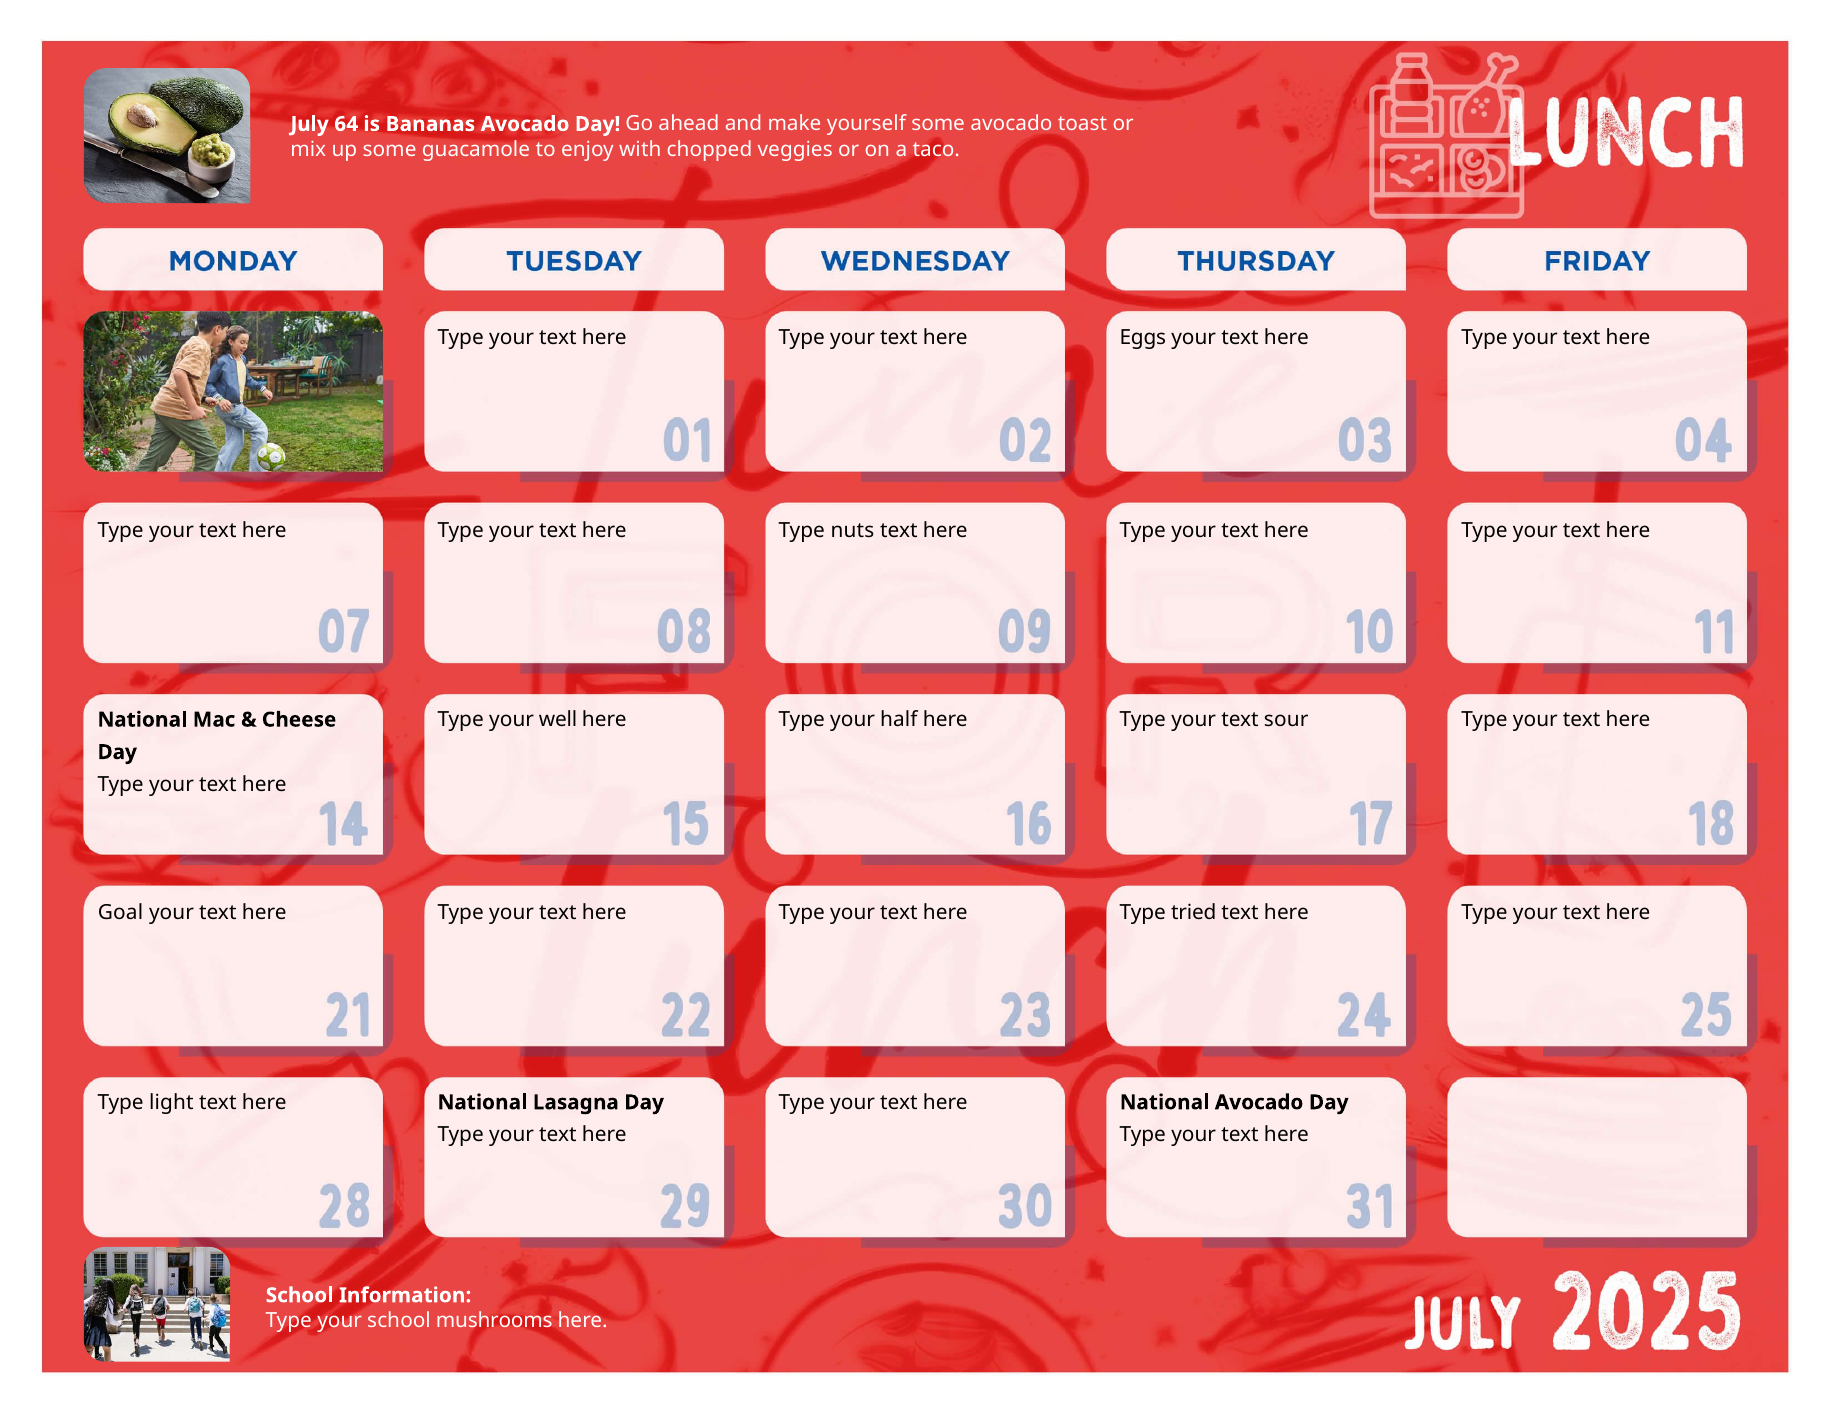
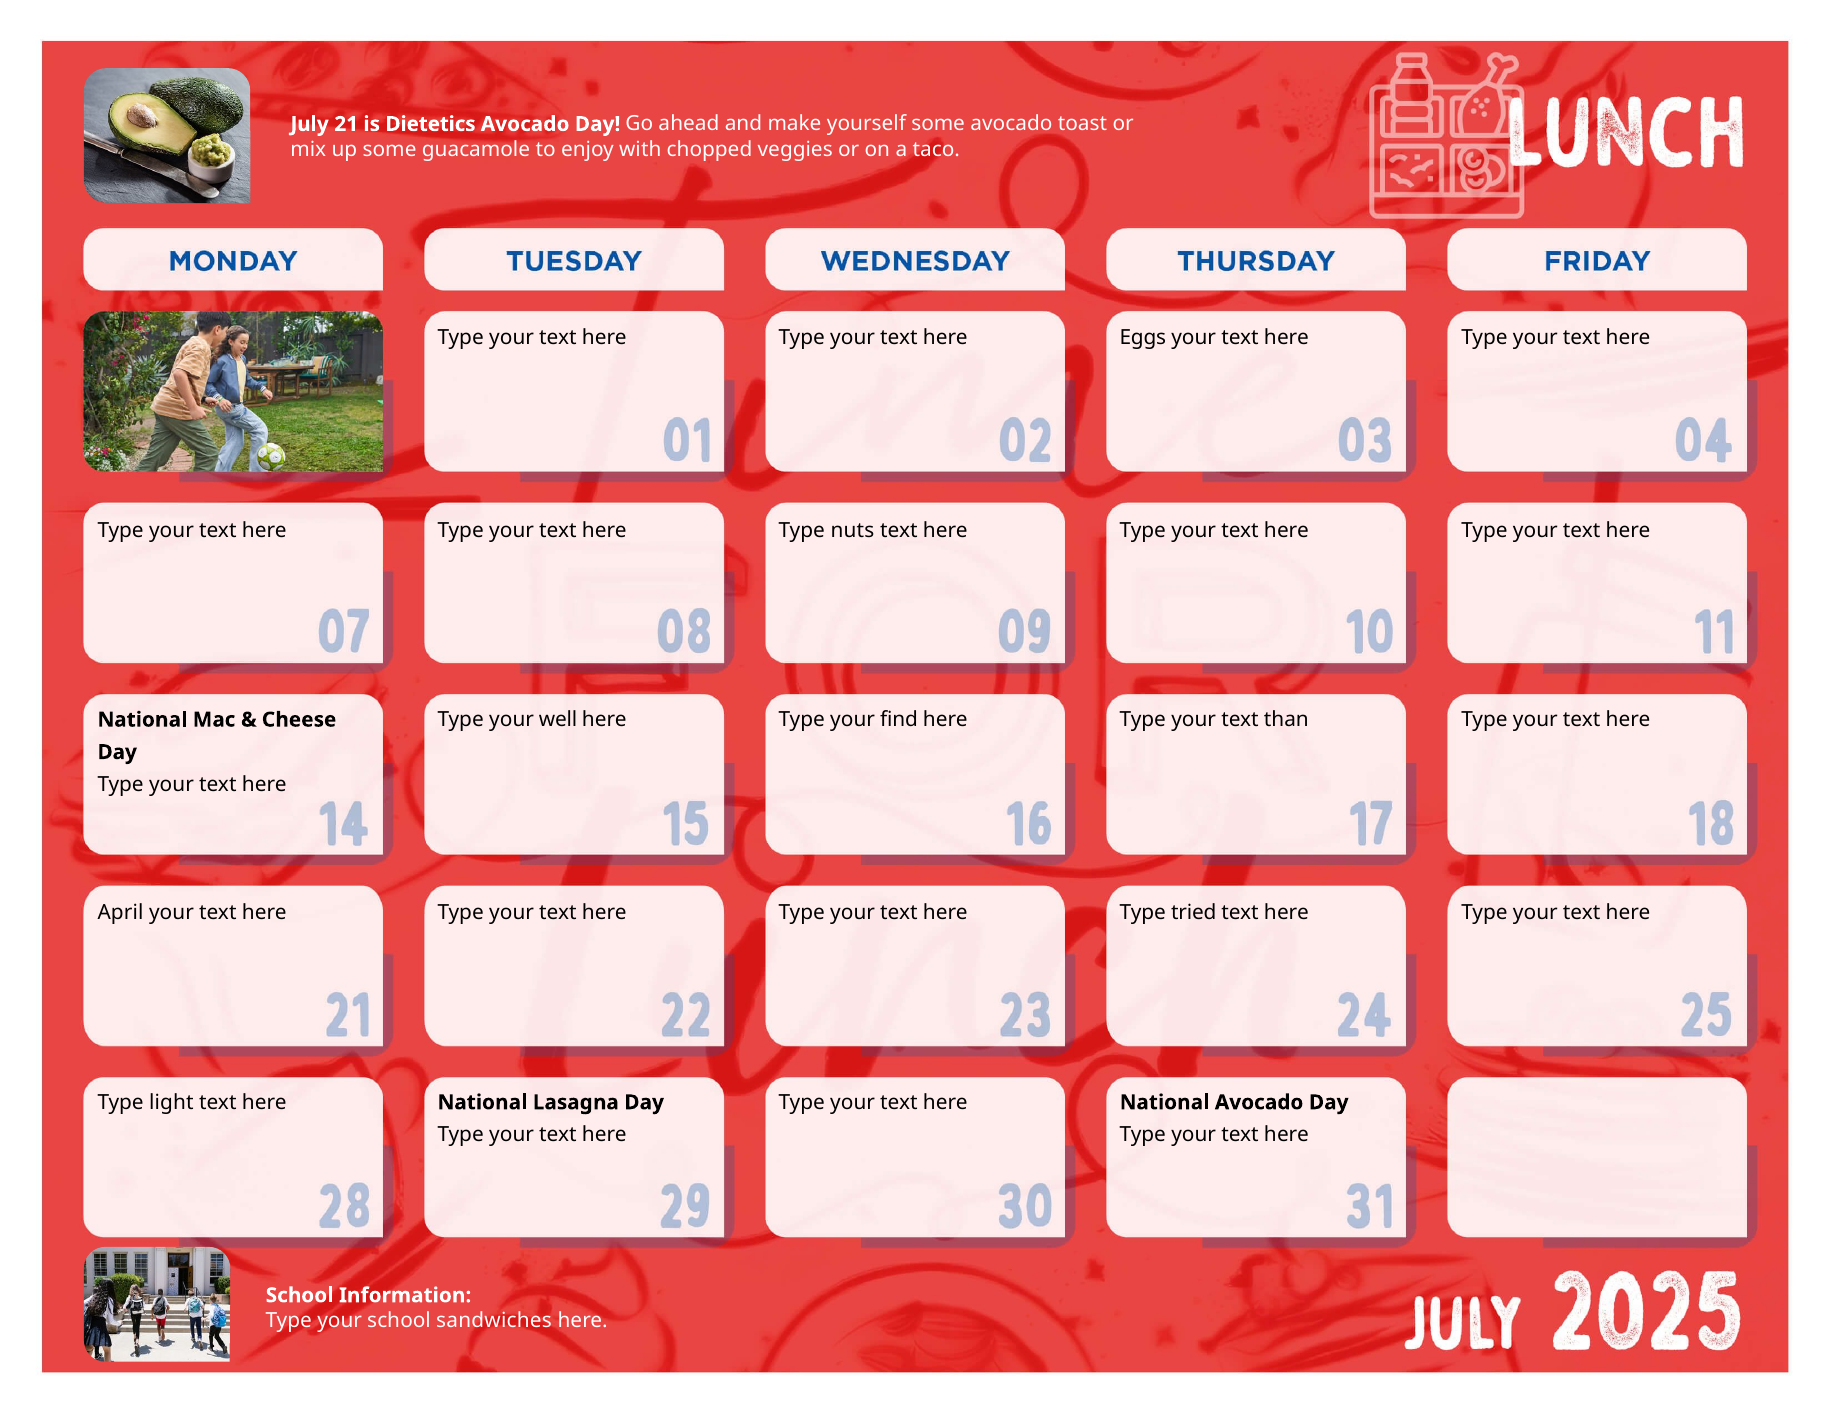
64: 64 -> 21 (346, 124)
Bananas: Bananas -> Dietetics (431, 124)
half: half -> find (899, 720)
sour: sour -> than (1286, 720)
Goal: Goal -> April (121, 913)
mushrooms: mushrooms -> sandwiches (494, 1320)
